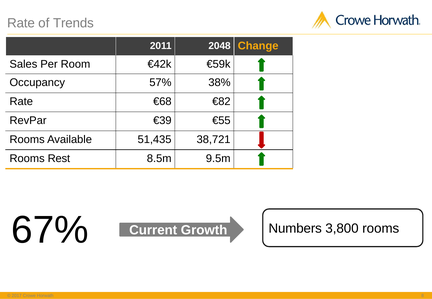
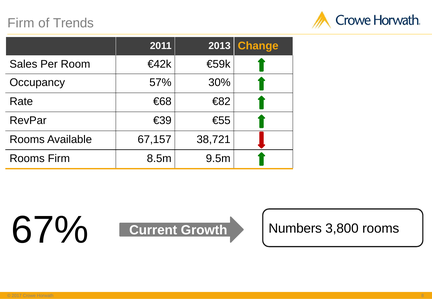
Rate: Rate -> Firm (21, 23)
2048: 2048 -> 2013 (220, 46)
38%: 38% -> 30% (219, 83)
51,435: 51,435 -> 67,157 (155, 140)
Rooms Rest: Rest -> Firm (59, 159)
